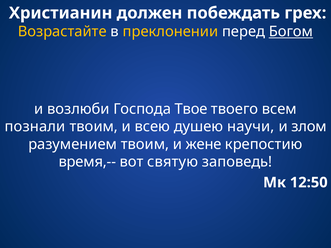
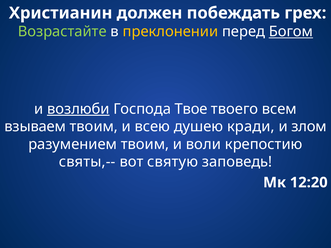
Возрастайте colour: yellow -> light green (62, 32)
возлюби underline: none -> present (78, 109)
познали: познали -> взываем (35, 127)
научи: научи -> кради (251, 127)
жене: жене -> воли (203, 144)
время,--: время,-- -> святы,-- (87, 162)
12:50: 12:50 -> 12:20 (309, 183)
